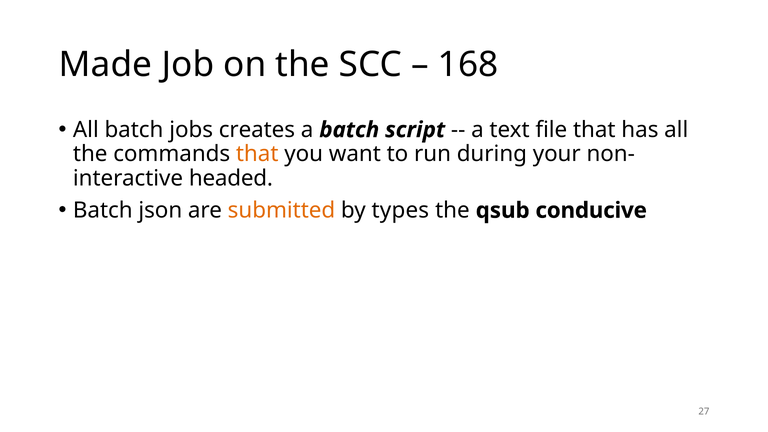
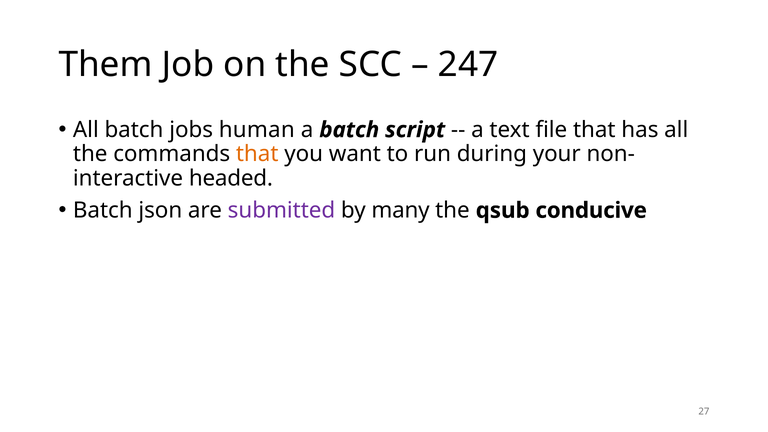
Made: Made -> Them (106, 65)
168: 168 -> 247 (468, 65)
creates: creates -> human (257, 130)
submitted colour: orange -> purple (281, 210)
types: types -> many (401, 210)
